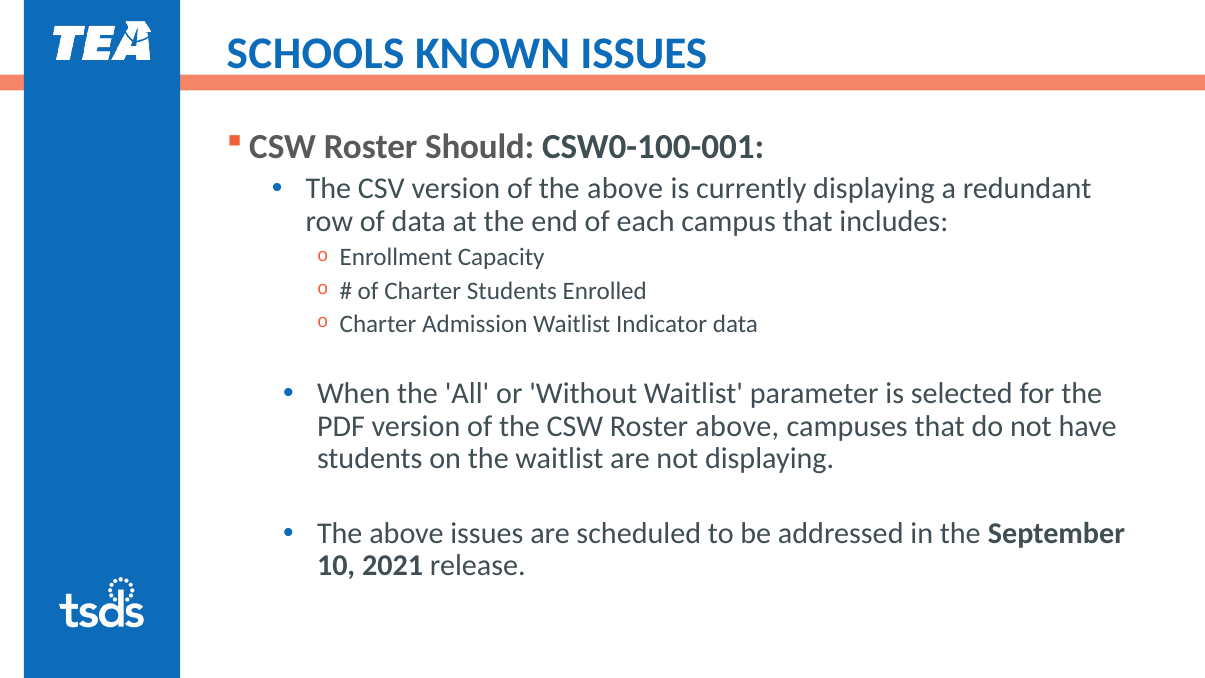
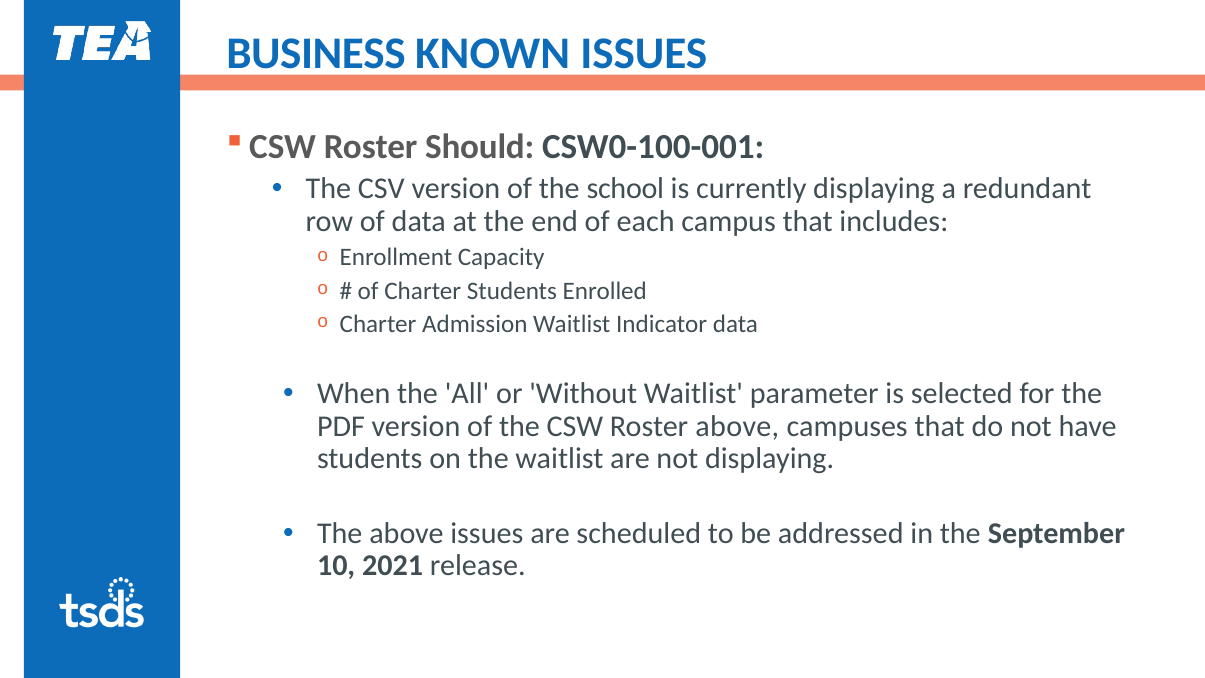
SCHOOLS: SCHOOLS -> BUSINESS (316, 53)
of the above: above -> school (625, 189)
